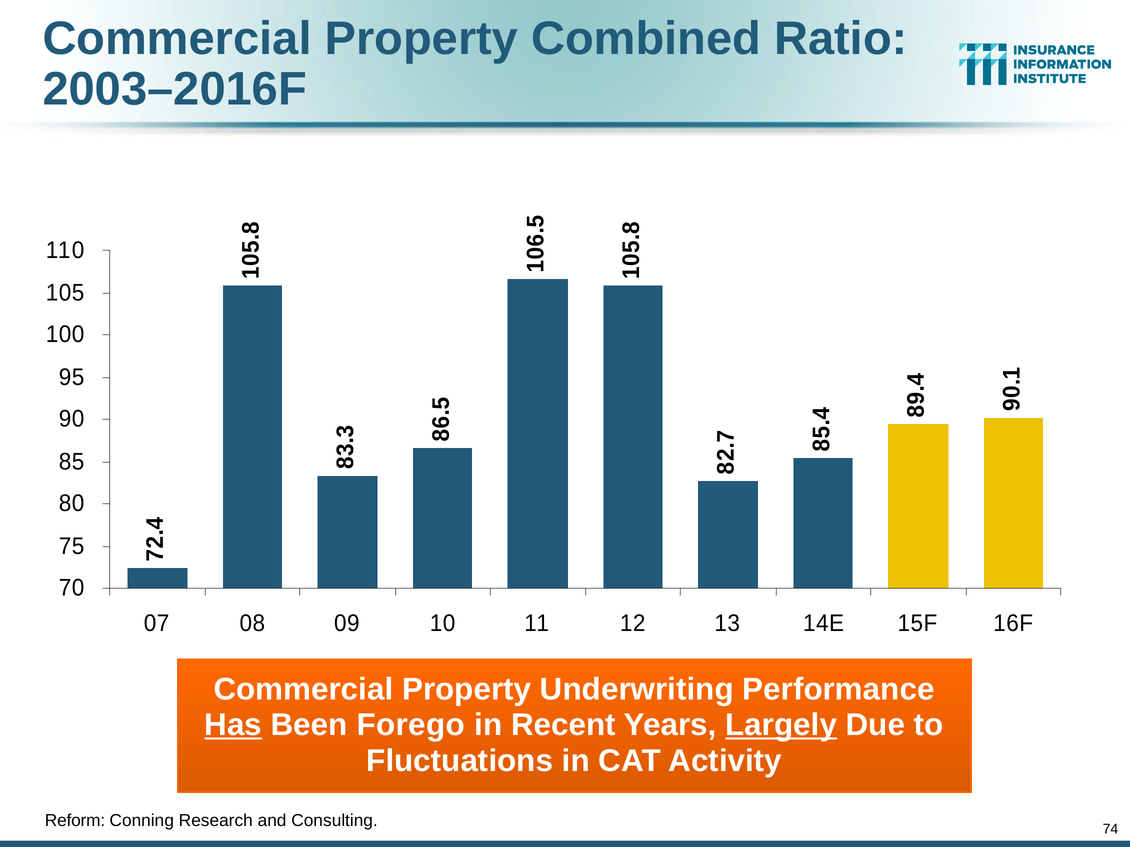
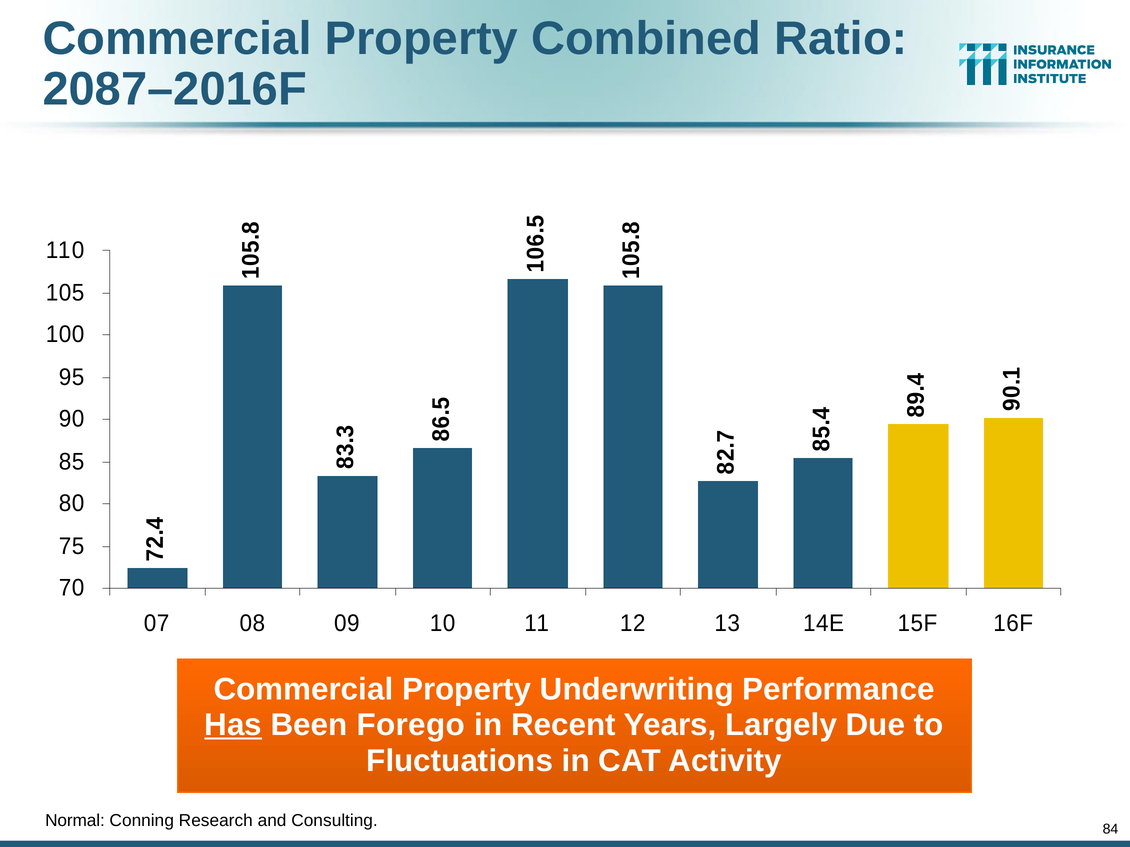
2003–2016F: 2003–2016F -> 2087–2016F (175, 89)
Largely underline: present -> none (781, 725)
Reform: Reform -> Normal (75, 821)
74: 74 -> 84 (1110, 829)
